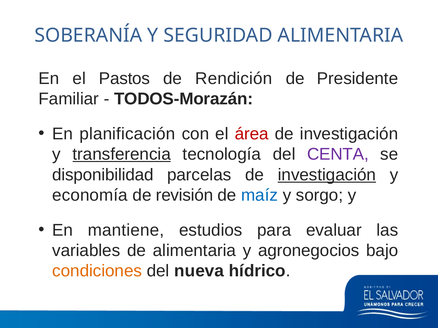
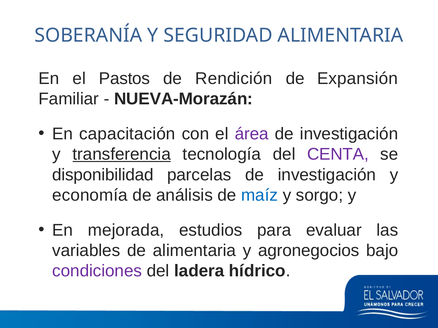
Presidente: Presidente -> Expansión (357, 79)
TODOS-Morazán: TODOS-Morazán -> NUEVA-Morazán (184, 99)
planificación: planificación -> capacitación (127, 134)
área colour: red -> purple (252, 134)
investigación underline: present -> none (327, 175)
revisión: revisión -> análisis (185, 195)
mantiene: mantiene -> mejorada (126, 231)
condiciones colour: orange -> purple (97, 271)
nueva: nueva -> ladera (199, 271)
